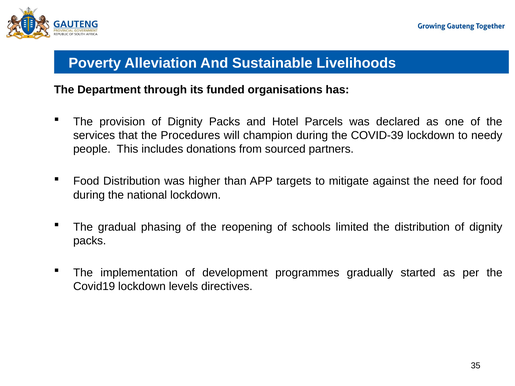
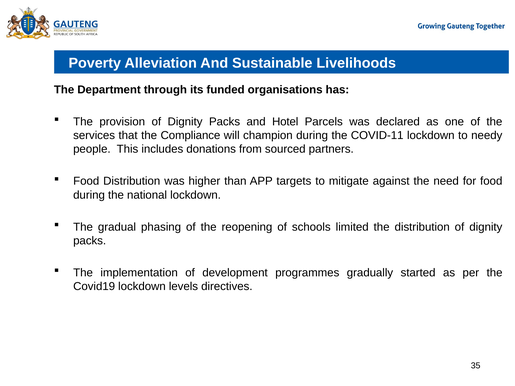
Procedures: Procedures -> Compliance (190, 136)
COVID-39: COVID-39 -> COVID-11 (377, 136)
